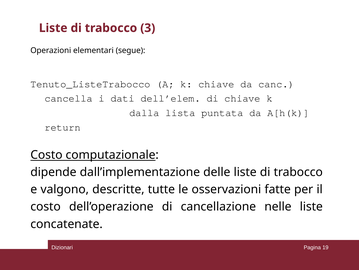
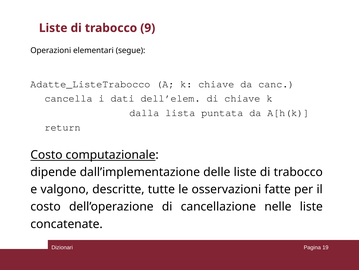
3: 3 -> 9 (148, 28)
Tenuto_ListeTrabocco: Tenuto_ListeTrabocco -> Adatte_ListeTrabocco (90, 84)
